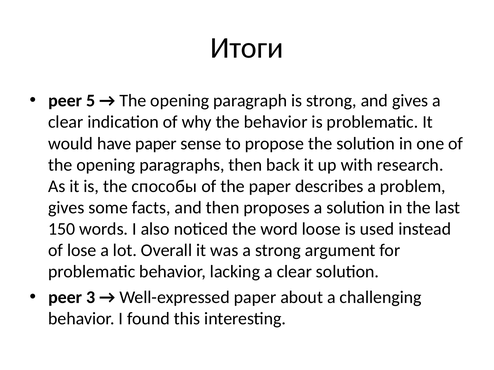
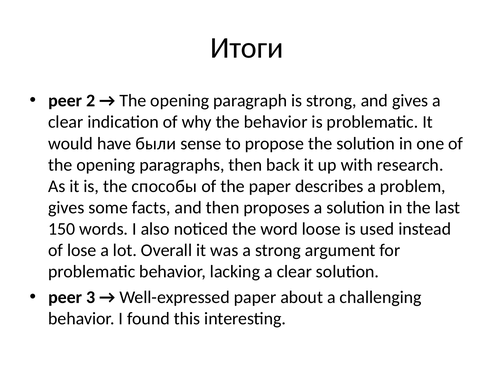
5: 5 -> 2 (91, 101)
have paper: paper -> были (156, 144)
